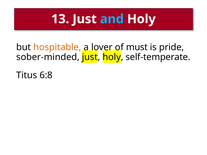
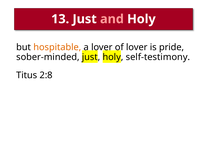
and colour: light blue -> pink (112, 19)
must: must -> lover (137, 47)
self-temperate: self-temperate -> self-testimony (158, 57)
6:8: 6:8 -> 2:8 (46, 75)
